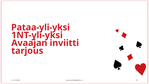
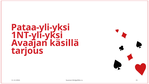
inviitti: inviitti -> käsillä (64, 43)
